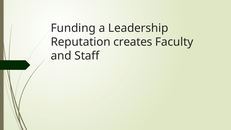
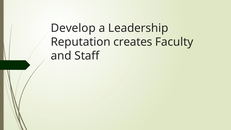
Funding: Funding -> Develop (73, 28)
